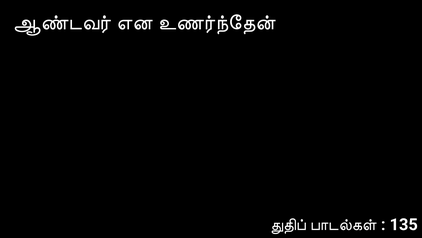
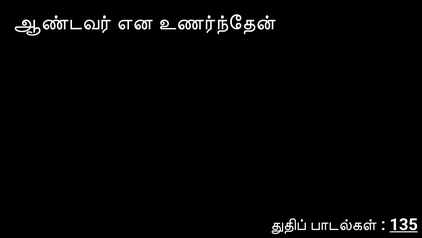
135 underline: none -> present (404, 224)
